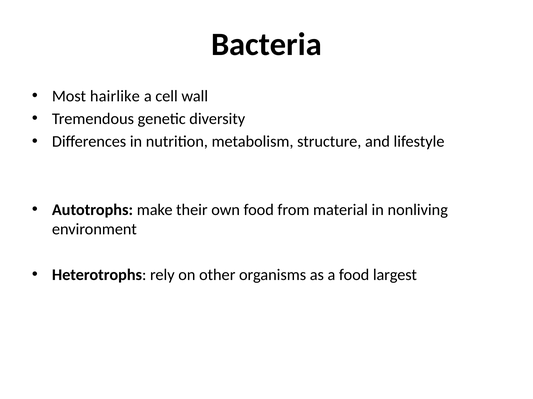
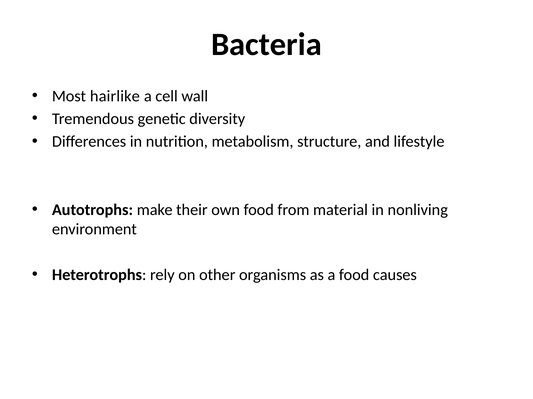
largest: largest -> causes (395, 275)
